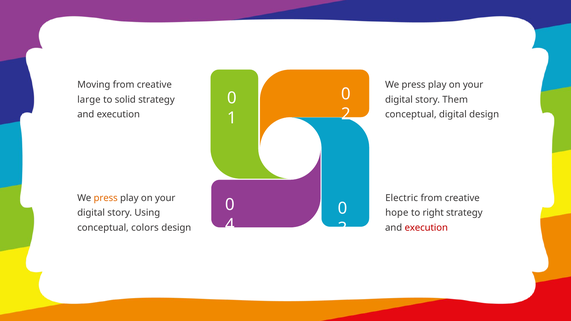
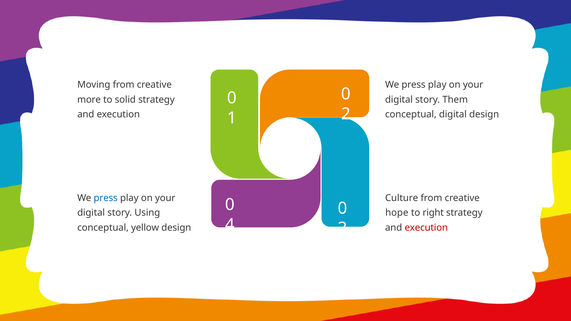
large: large -> more (89, 100)
press colour: orange -> blue (106, 198)
Electric: Electric -> Culture (402, 198)
colors: colors -> yellow (145, 228)
